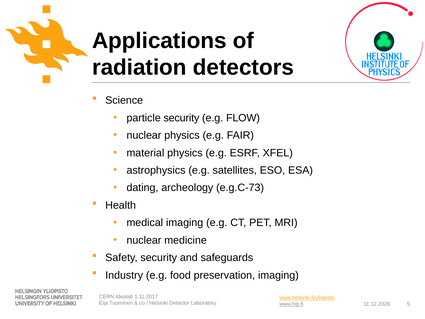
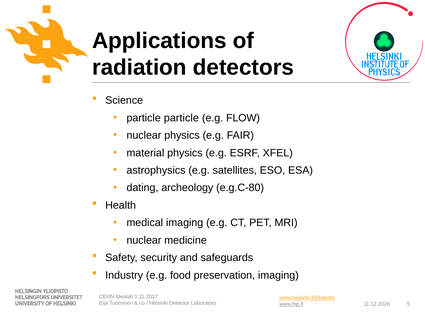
particle security: security -> particle (181, 118)
e.g.C-73: e.g.C-73 -> e.g.C-80 (240, 188)
